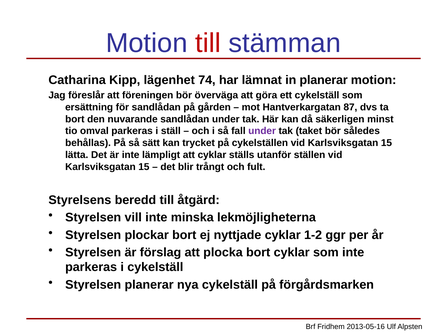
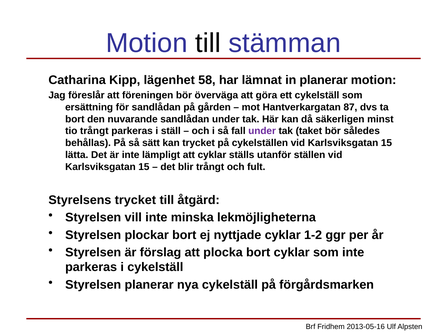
till colour: red -> black (208, 43)
74: 74 -> 58 (207, 80)
tio omval: omval -> trångt (94, 131)
Styrelsens beredd: beredd -> trycket (135, 200)
